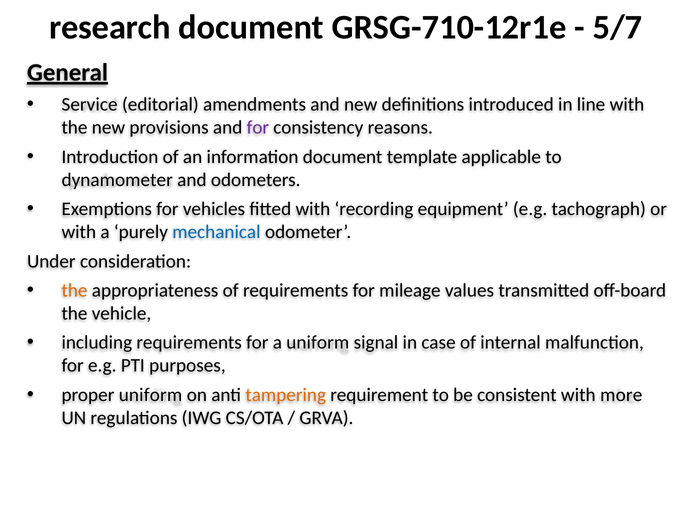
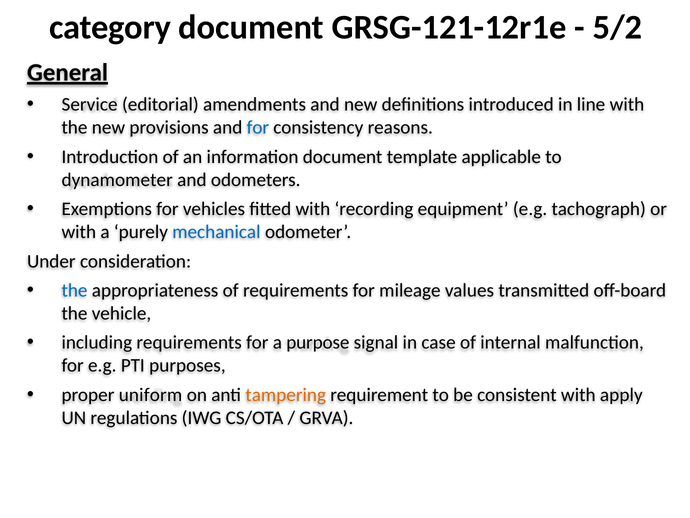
research: research -> category (110, 27)
GRSG-710-12r1e: GRSG-710-12r1e -> GRSG-121-12r1e (449, 27)
5/7: 5/7 -> 5/2 (617, 27)
for colour: purple -> blue (258, 128)
the colour: orange -> blue (75, 290)
a uniform: uniform -> purpose (318, 342)
more: more -> apply (621, 394)
